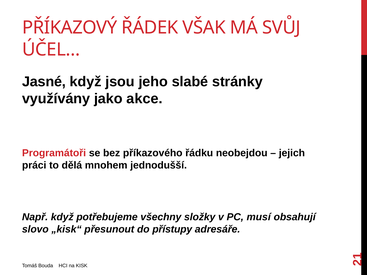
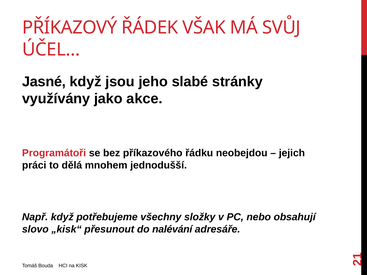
musí: musí -> nebo (259, 217)
přístupy: přístupy -> nalévání (172, 230)
